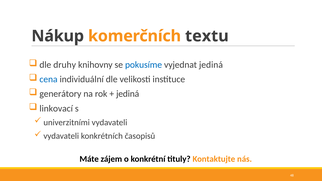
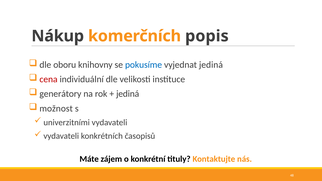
textu: textu -> popis (207, 36)
druhy: druhy -> oboru (65, 65)
cena colour: blue -> red (48, 79)
linkovací: linkovací -> možnost (56, 109)
